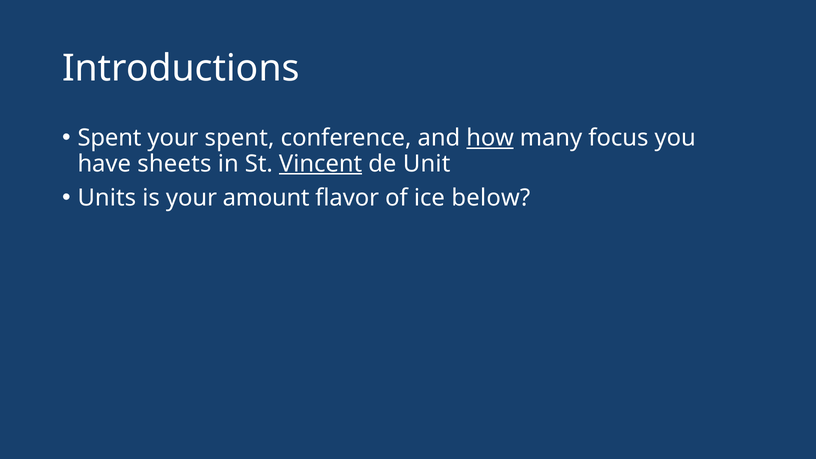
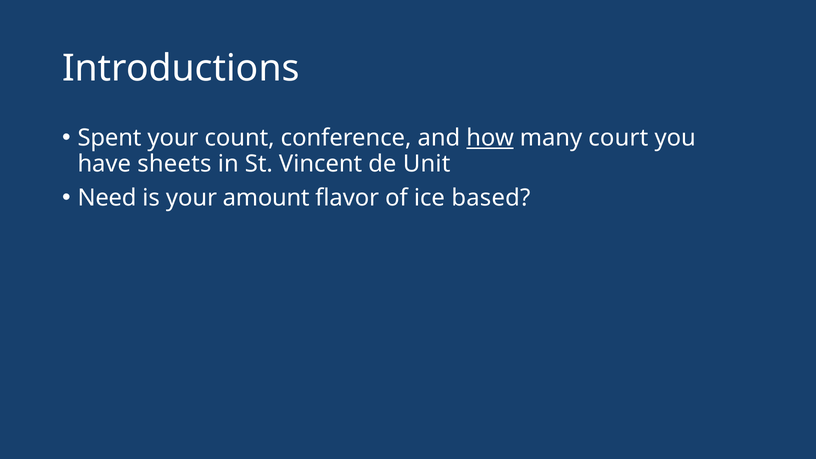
your spent: spent -> count (240, 138)
focus: focus -> court (618, 138)
Vincent underline: present -> none (321, 164)
Units: Units -> Need (107, 198)
below: below -> based (491, 198)
